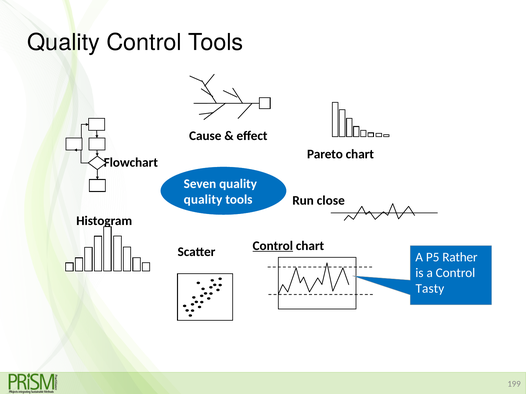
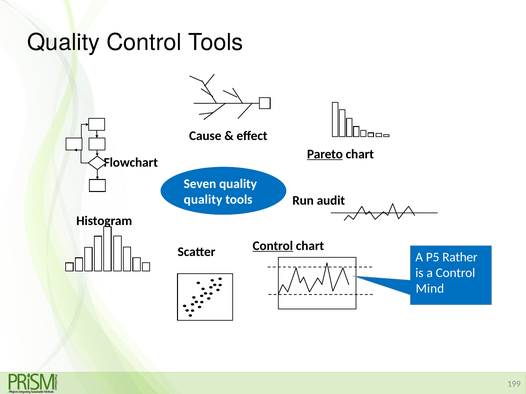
Pareto underline: none -> present (325, 154)
close: close -> audit (331, 201)
Tasty: Tasty -> Mind (430, 289)
